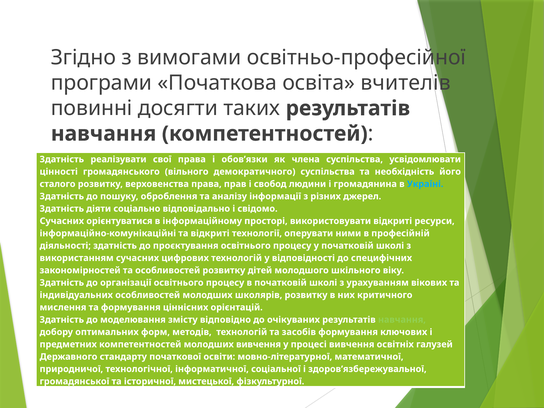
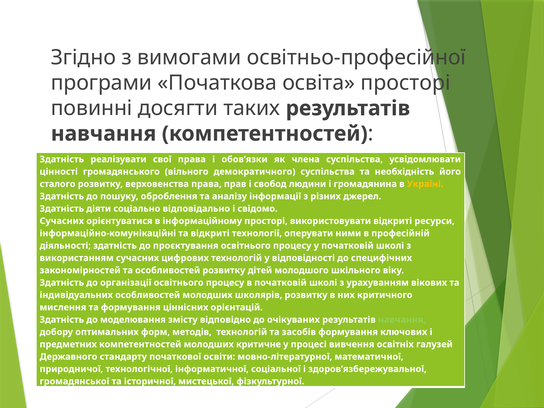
освіта вчителів: вчителів -> просторі (406, 83)
Україні colour: light blue -> yellow (425, 184)
молодших вивчення: вивчення -> критичне (259, 344)
